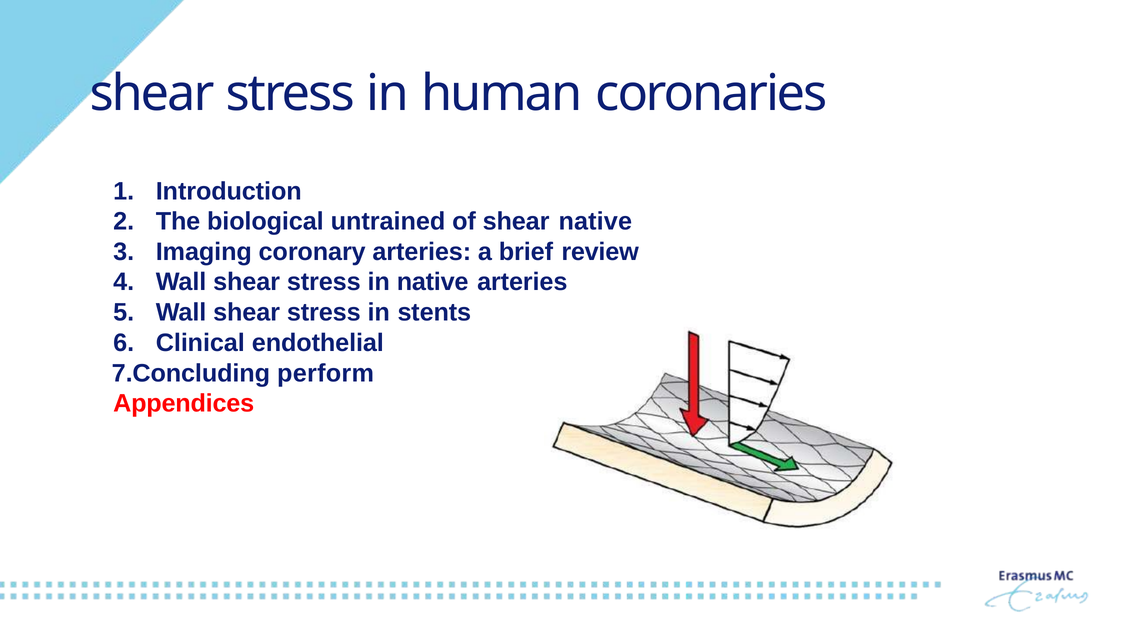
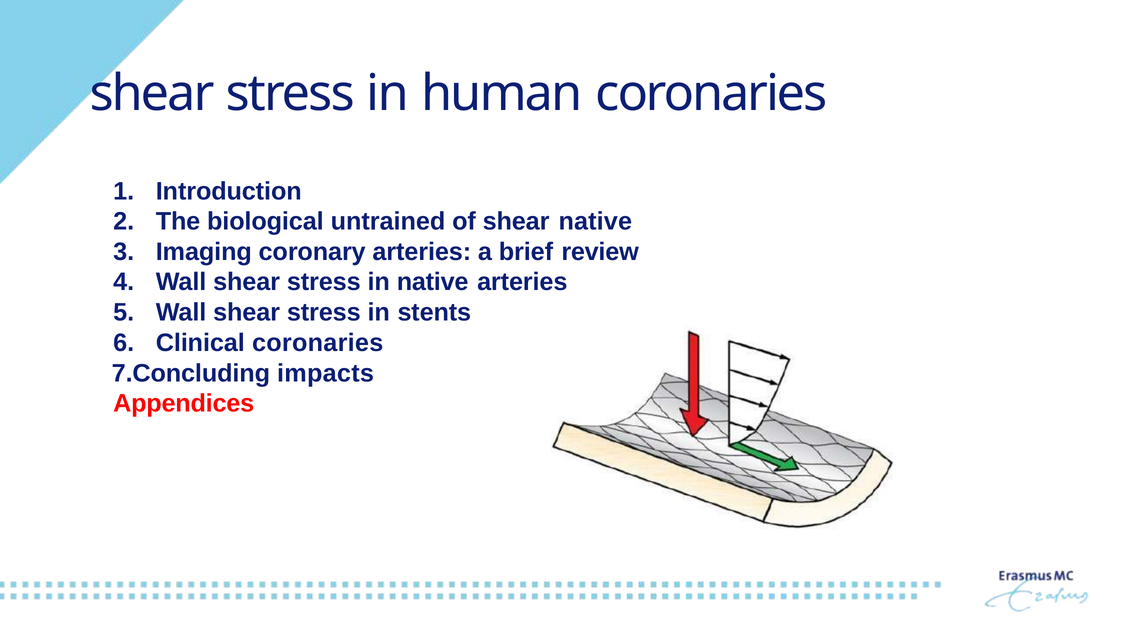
Clinical endothelial: endothelial -> coronaries (318, 343)
perform: perform -> impacts (326, 373)
